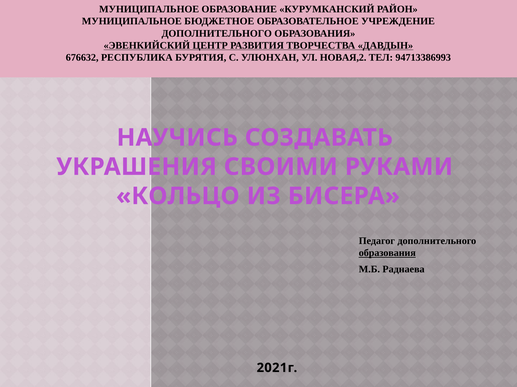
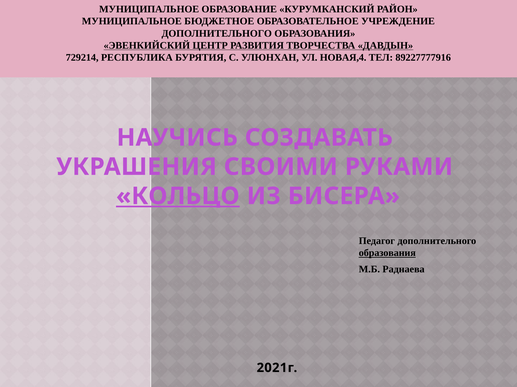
676632: 676632 -> 729214 (82, 58)
НОВАЯ,2: НОВАЯ,2 -> НОВАЯ,4 (343, 58)
94713386993: 94713386993 -> 89227777916 (423, 58)
КОЛЬЦО underline: none -> present (178, 196)
